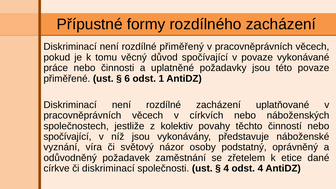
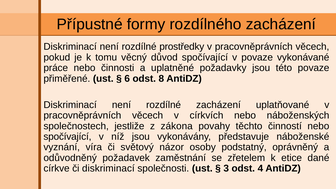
přiměřený: přiměřený -> prostředky (182, 47)
1: 1 -> 8 (161, 79)
kolektiv: kolektiv -> zákona (177, 126)
4: 4 -> 3 (226, 168)
